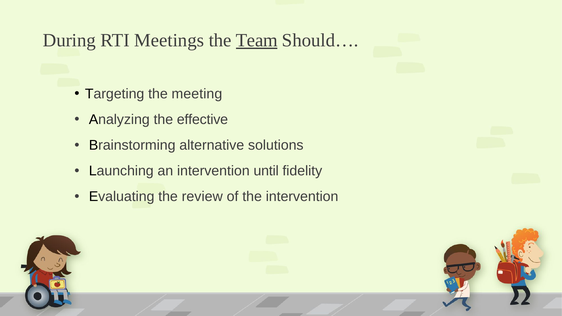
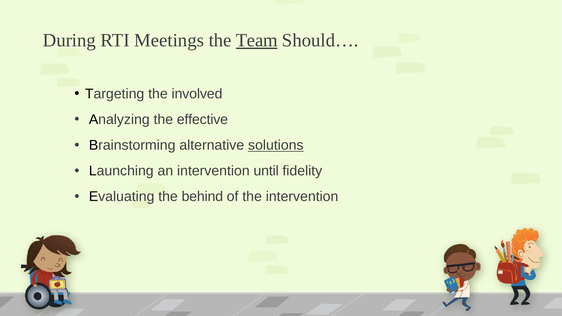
meeting: meeting -> involved (197, 94)
solutions underline: none -> present (276, 145)
review: review -> behind (202, 197)
